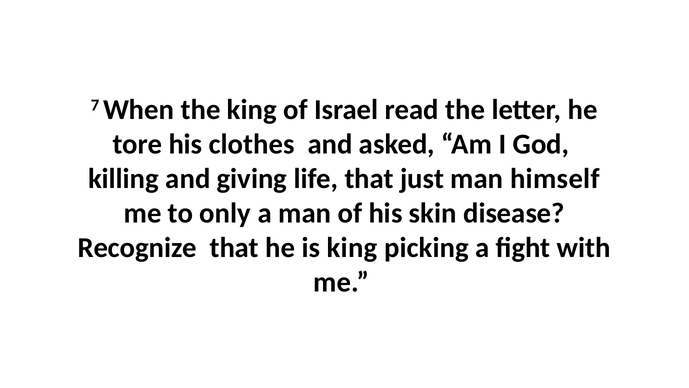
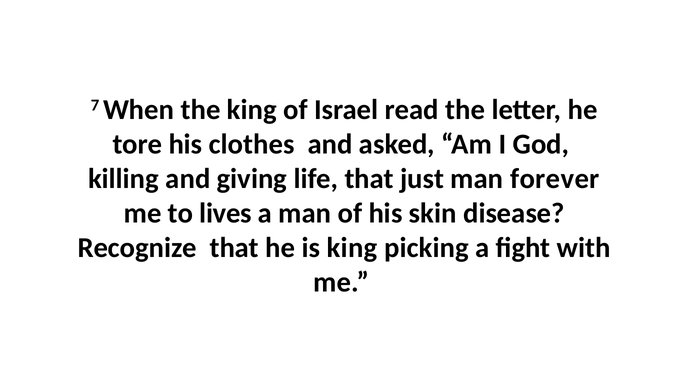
himself: himself -> forever (555, 179)
only: only -> lives (225, 213)
